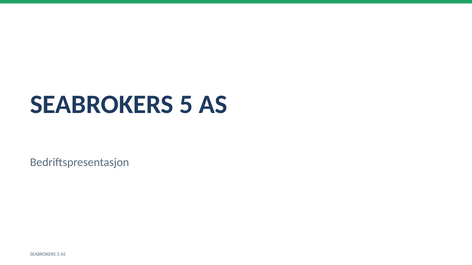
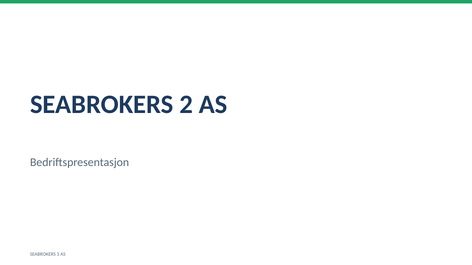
5: 5 -> 2 (186, 105)
